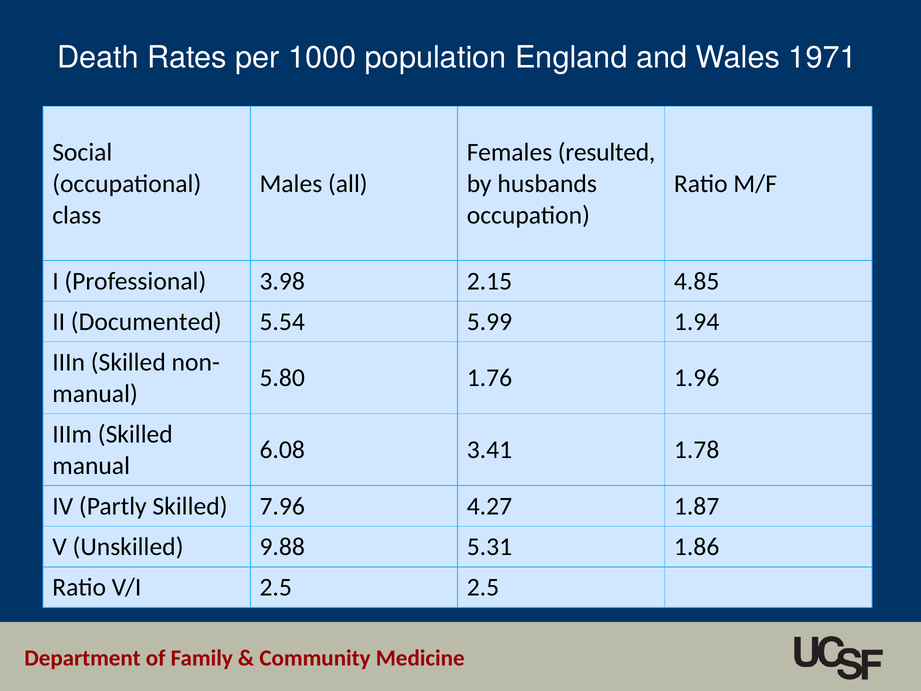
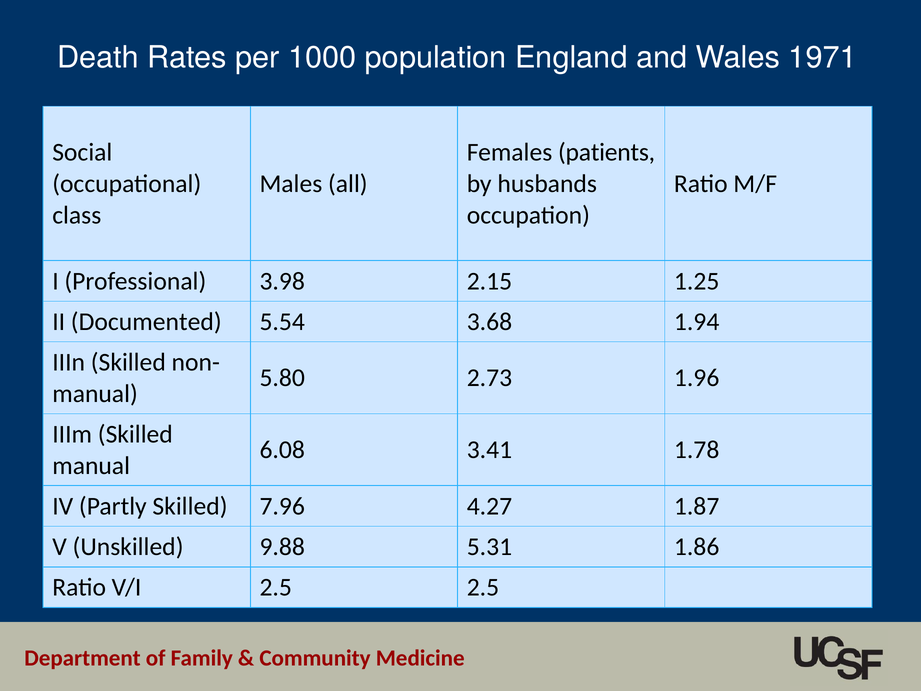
resulted: resulted -> patients (607, 152)
4.85: 4.85 -> 1.25 (697, 281)
5.99: 5.99 -> 3.68 (489, 322)
1.76: 1.76 -> 2.73 (489, 378)
